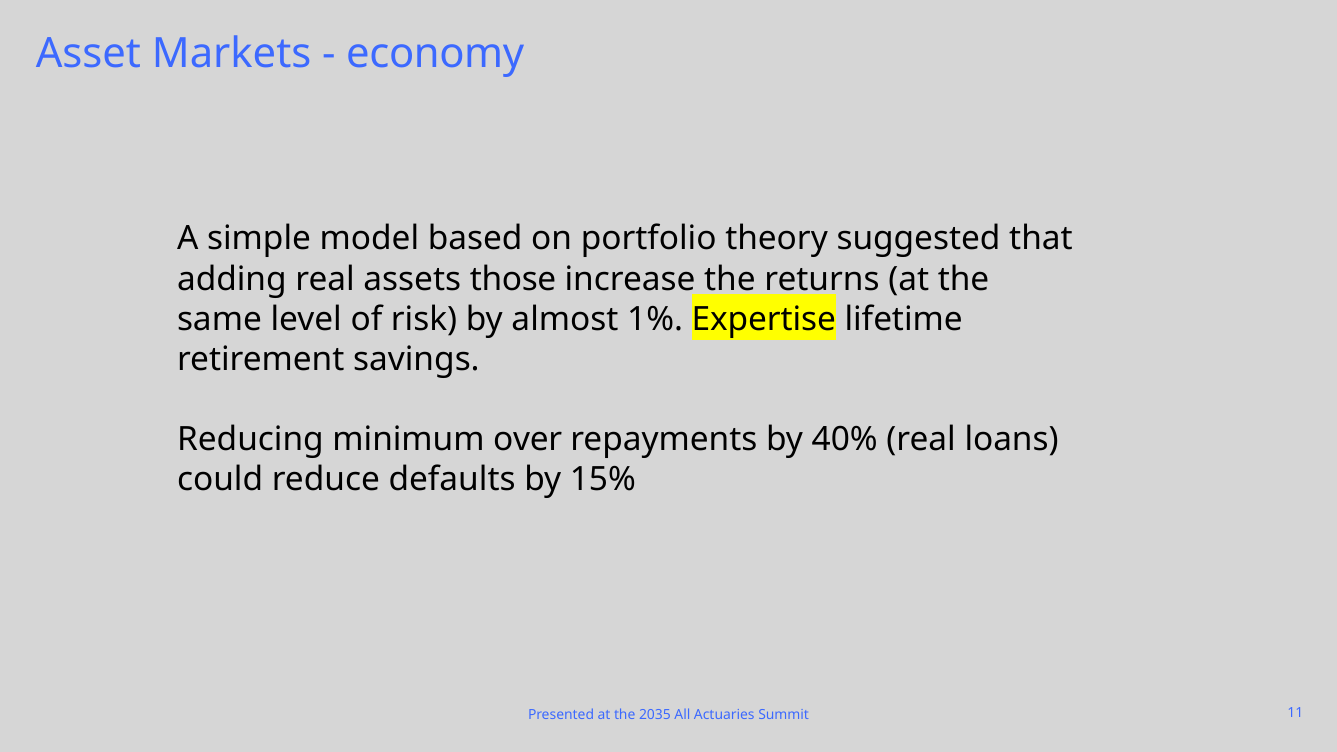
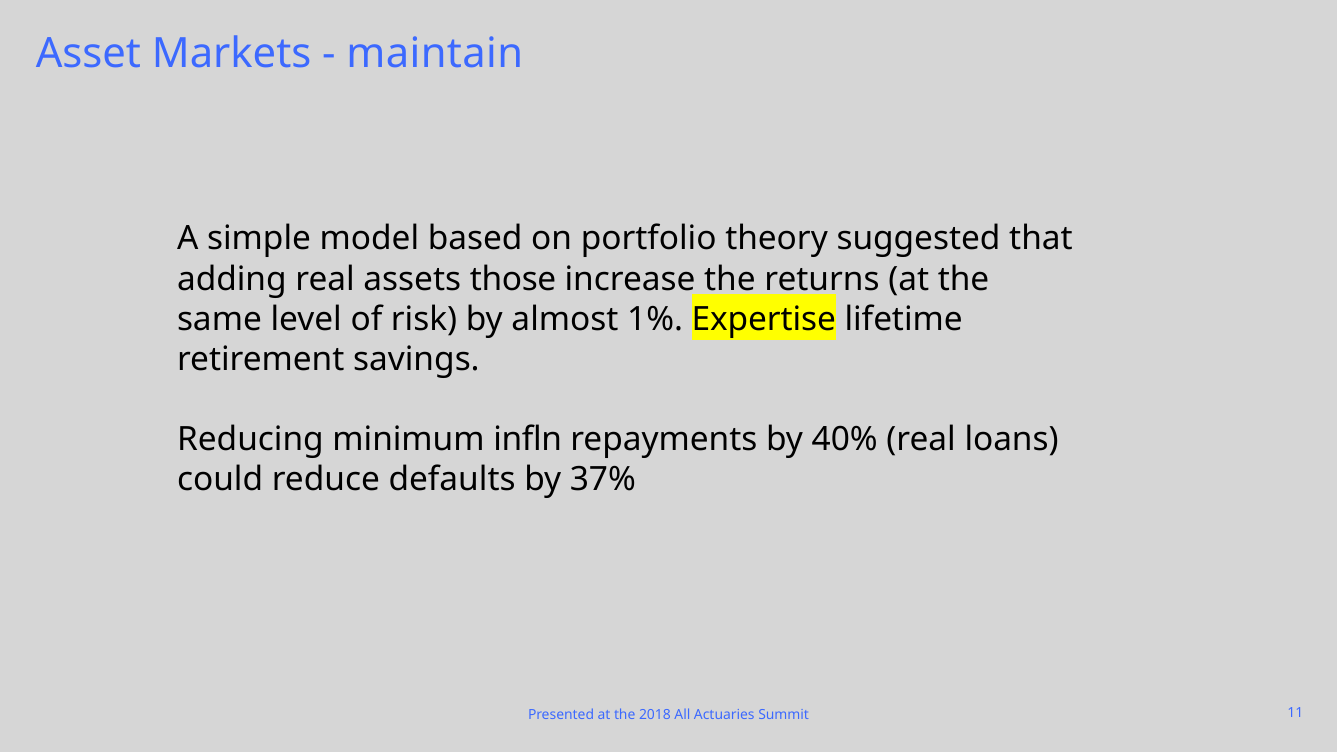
economy: economy -> maintain (435, 54)
over: over -> infln (528, 439)
15%: 15% -> 37% (603, 480)
2035: 2035 -> 2018 (655, 715)
